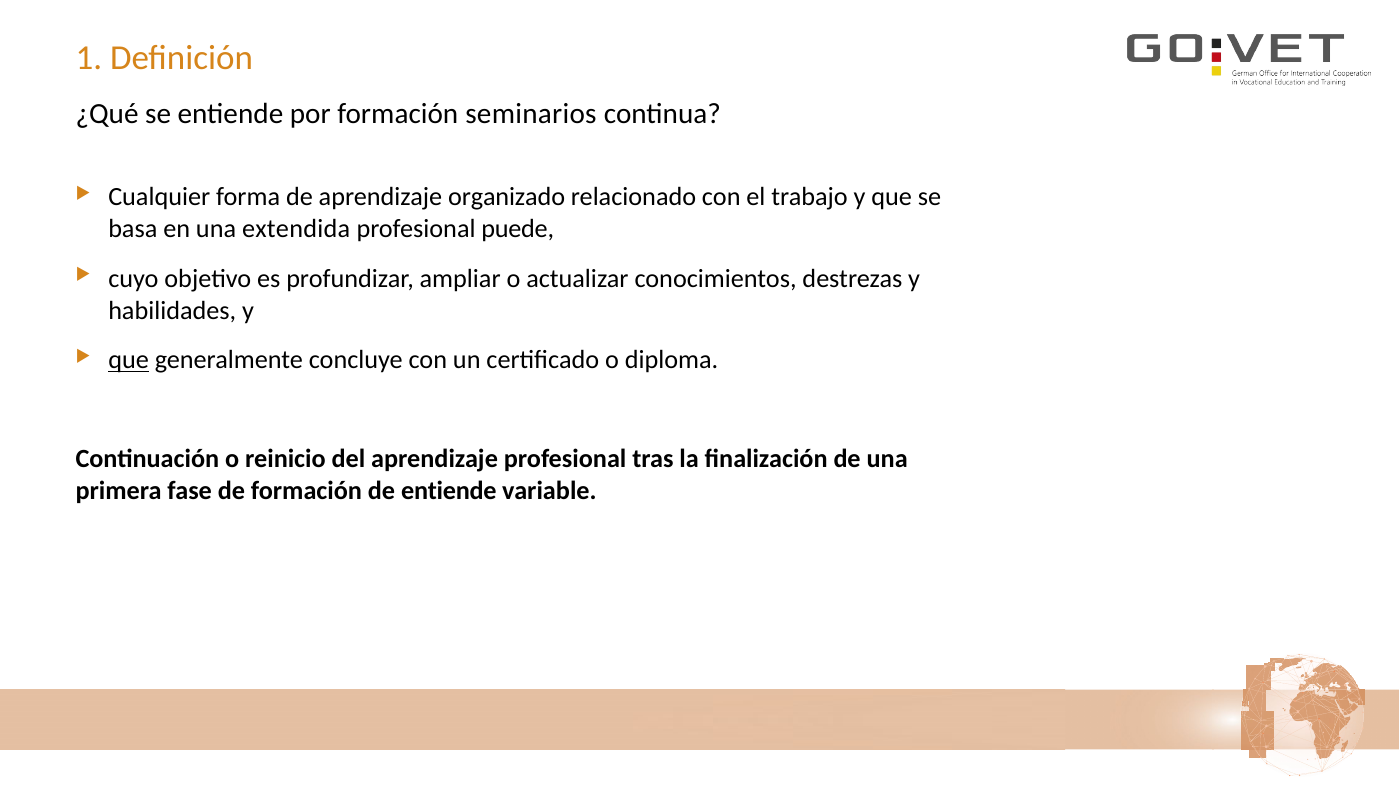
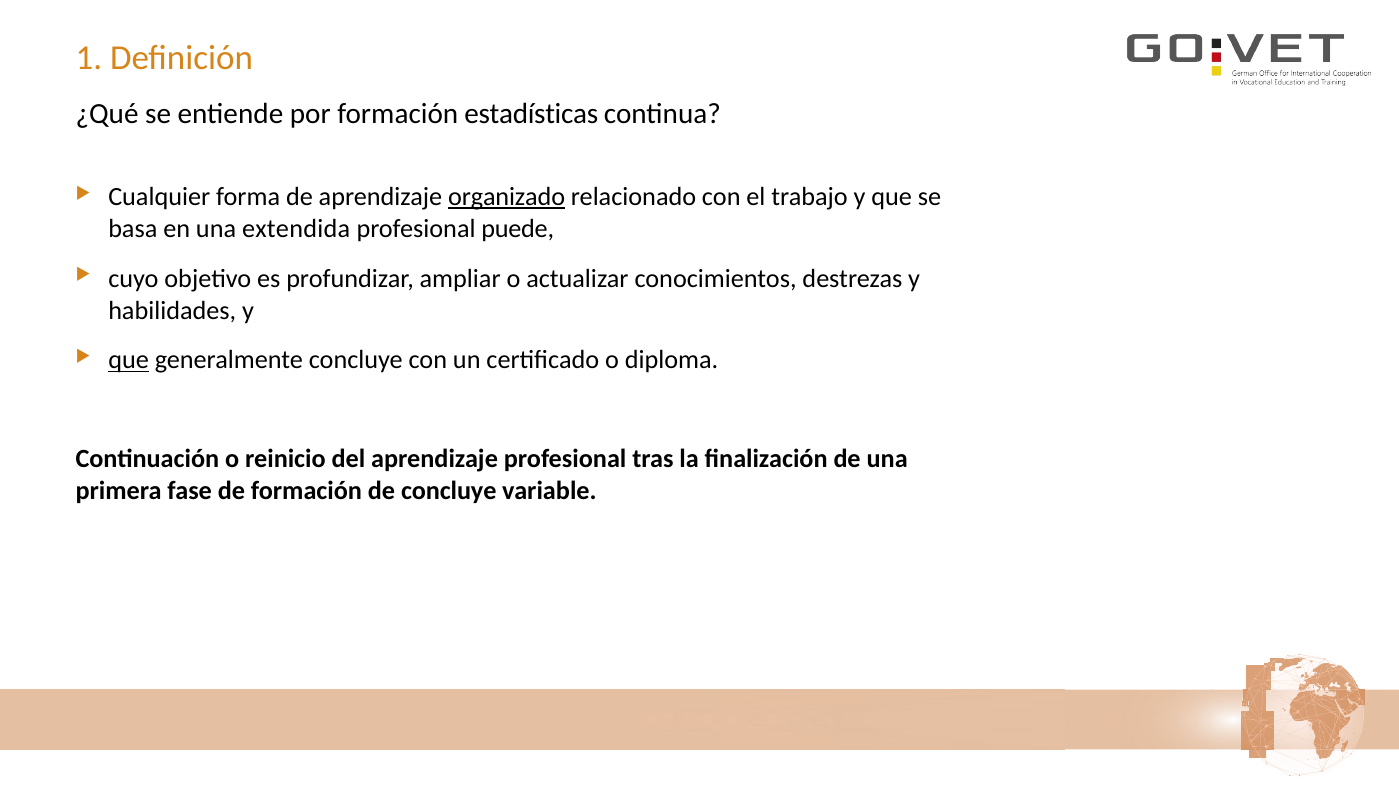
seminarios: seminarios -> estadísticas (531, 113)
organizado underline: none -> present (507, 197)
de entiende: entiende -> concluye (449, 491)
